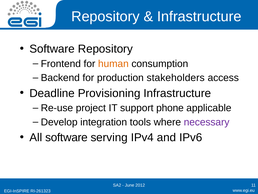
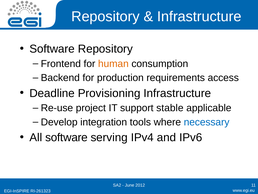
stakeholders: stakeholders -> requirements (176, 78)
phone: phone -> stable (170, 108)
necessary colour: purple -> blue (207, 122)
